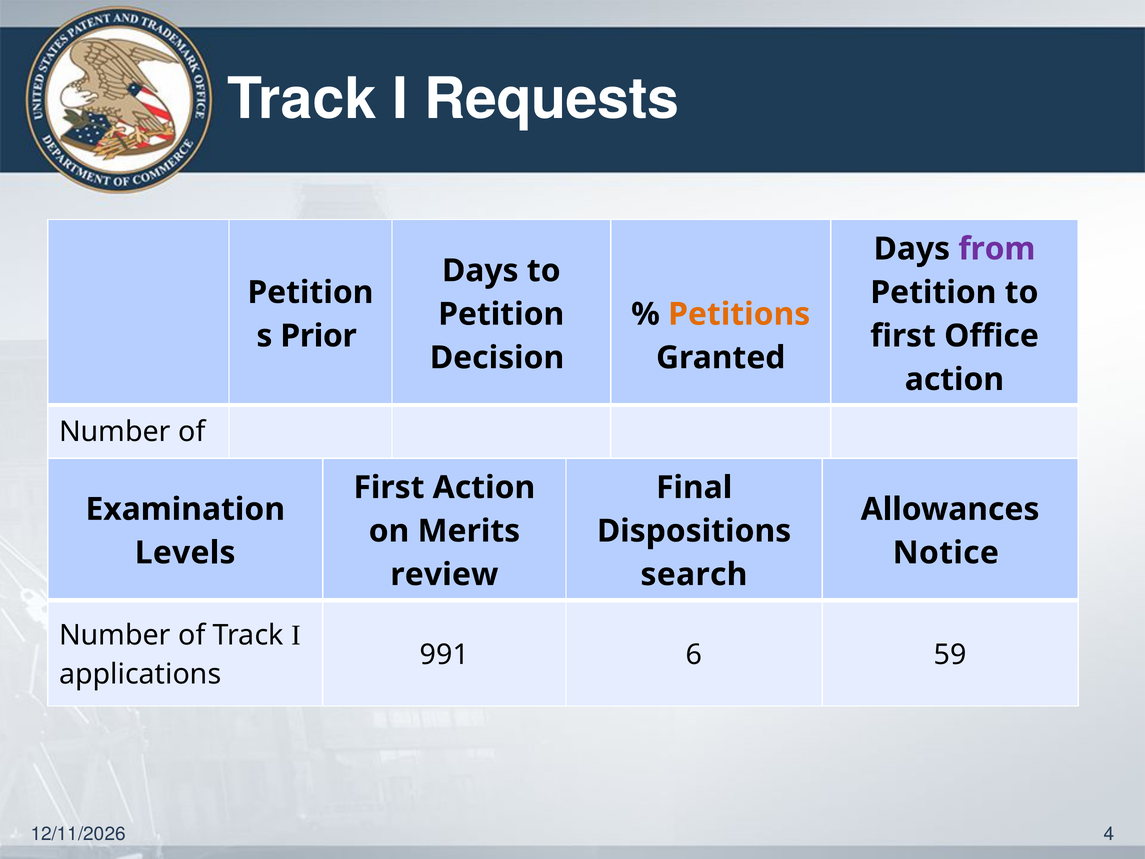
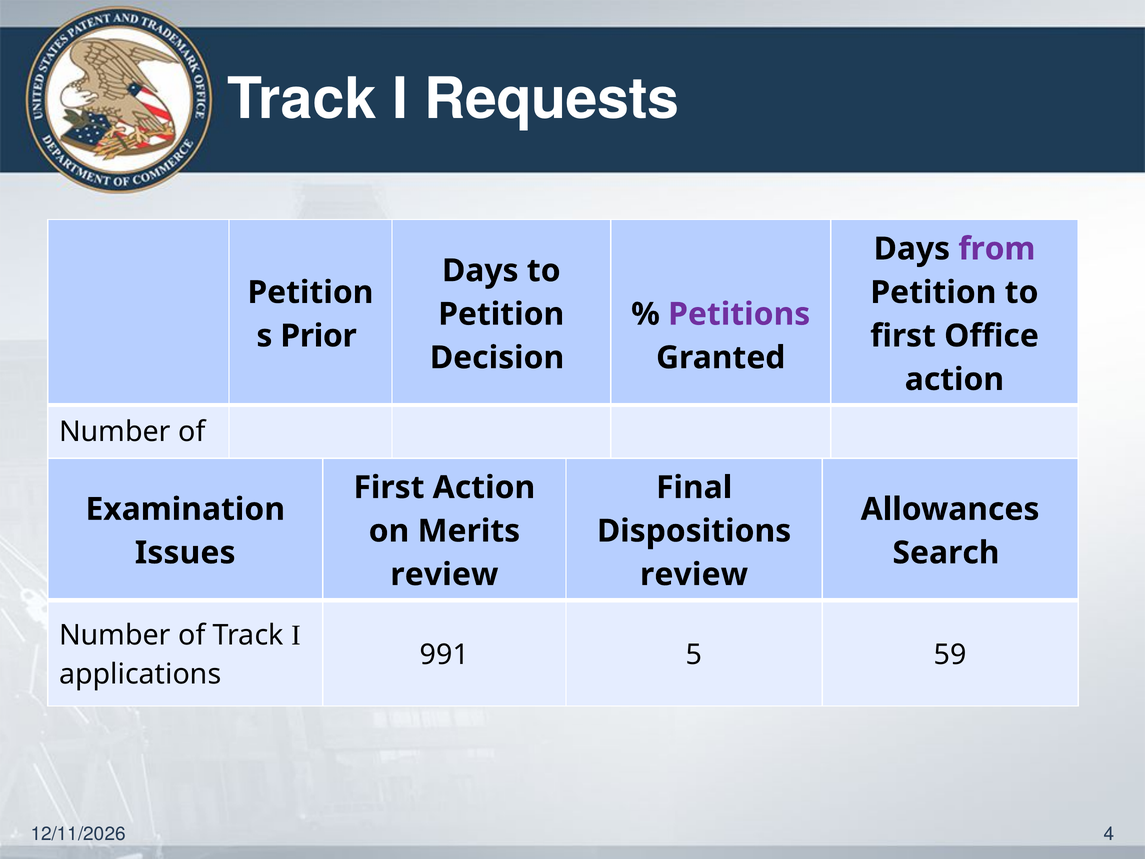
Petitions colour: orange -> purple (739, 314)
Levels: Levels -> Issues (185, 553)
Notice: Notice -> Search (946, 553)
search: search -> review (694, 574)
6: 6 -> 5 (694, 654)
